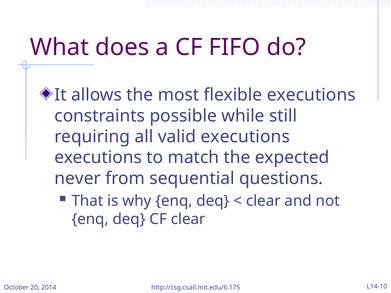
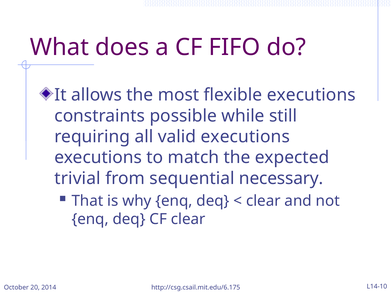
never: never -> trivial (78, 178)
questions: questions -> necessary (281, 178)
